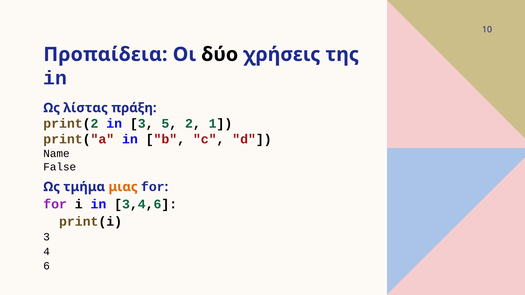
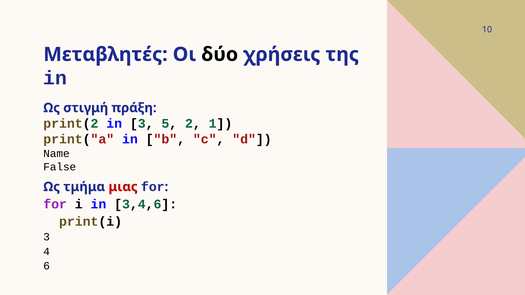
Προπαίδεια: Προπαίδεια -> Μεταβλητές (105, 55)
λίστας: λίστας -> στιγμή (86, 108)
μιας colour: orange -> red (123, 187)
